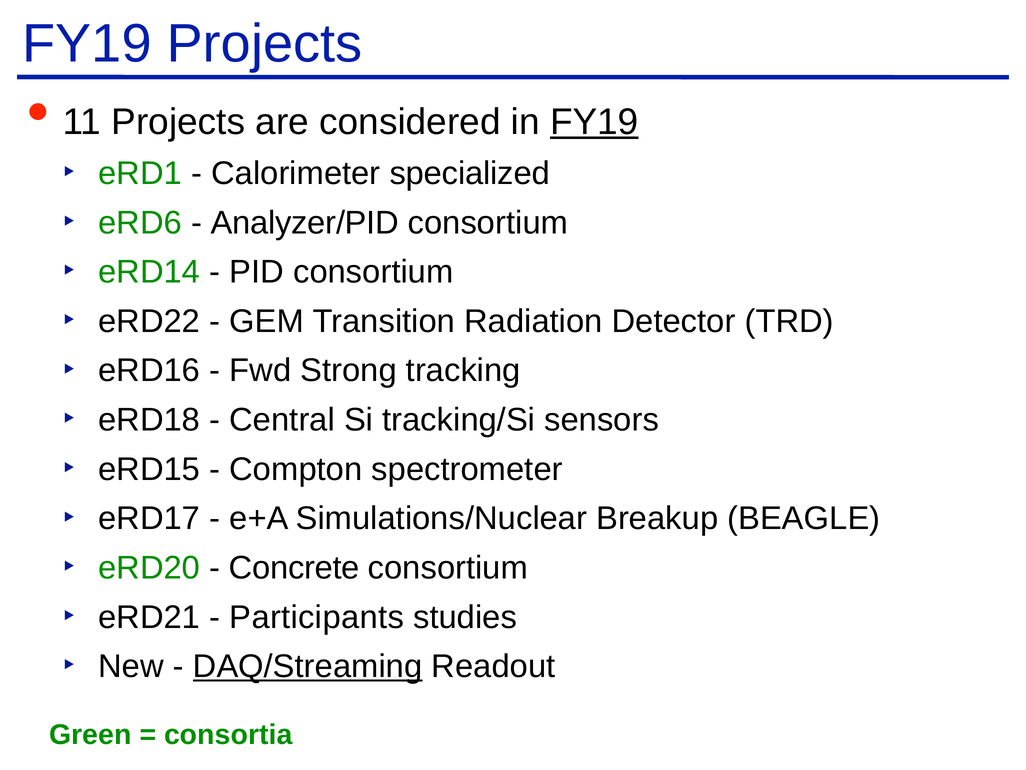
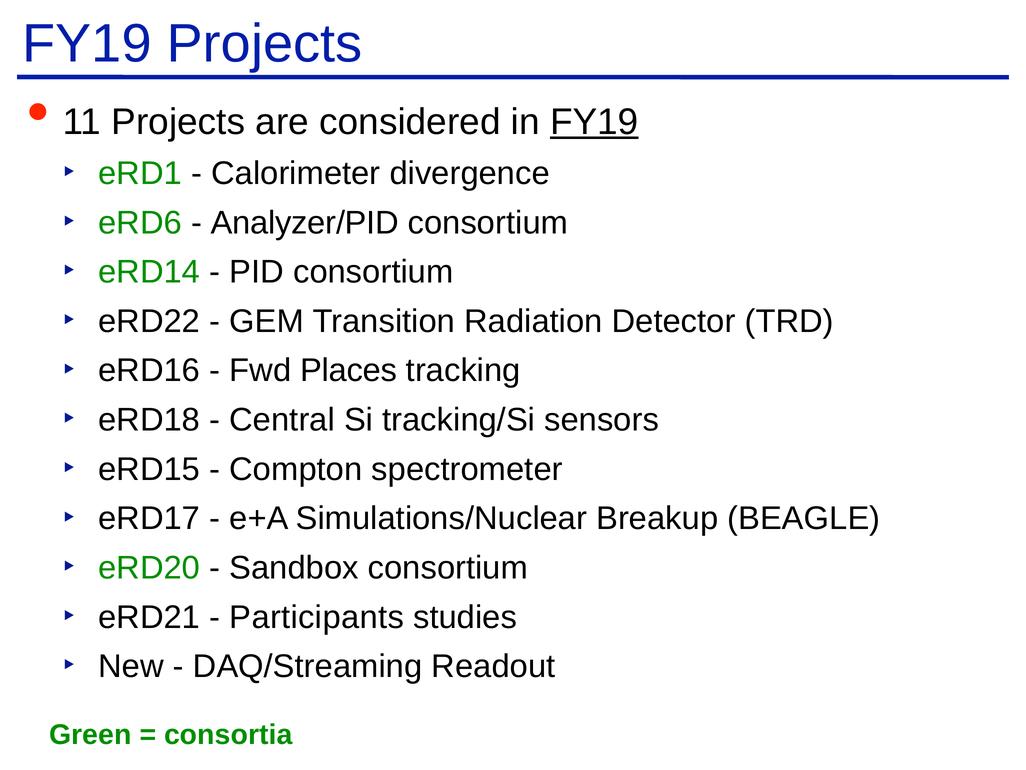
specialized: specialized -> divergence (470, 173)
Strong: Strong -> Places (349, 370)
Concrete: Concrete -> Sandbox (294, 568)
DAQ/Streaming underline: present -> none (308, 666)
